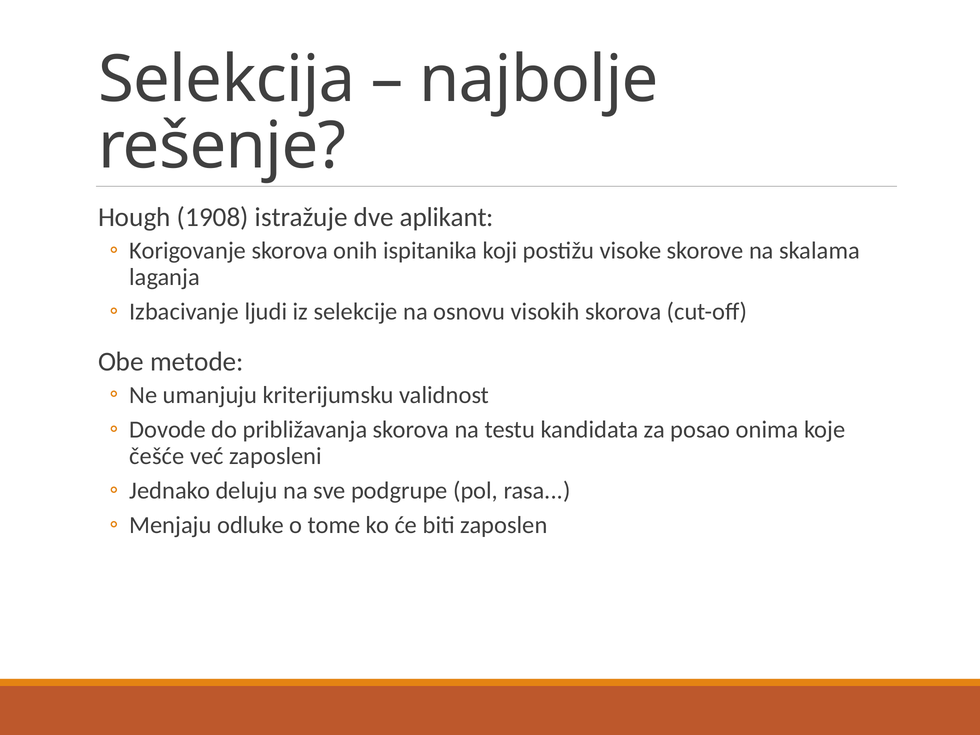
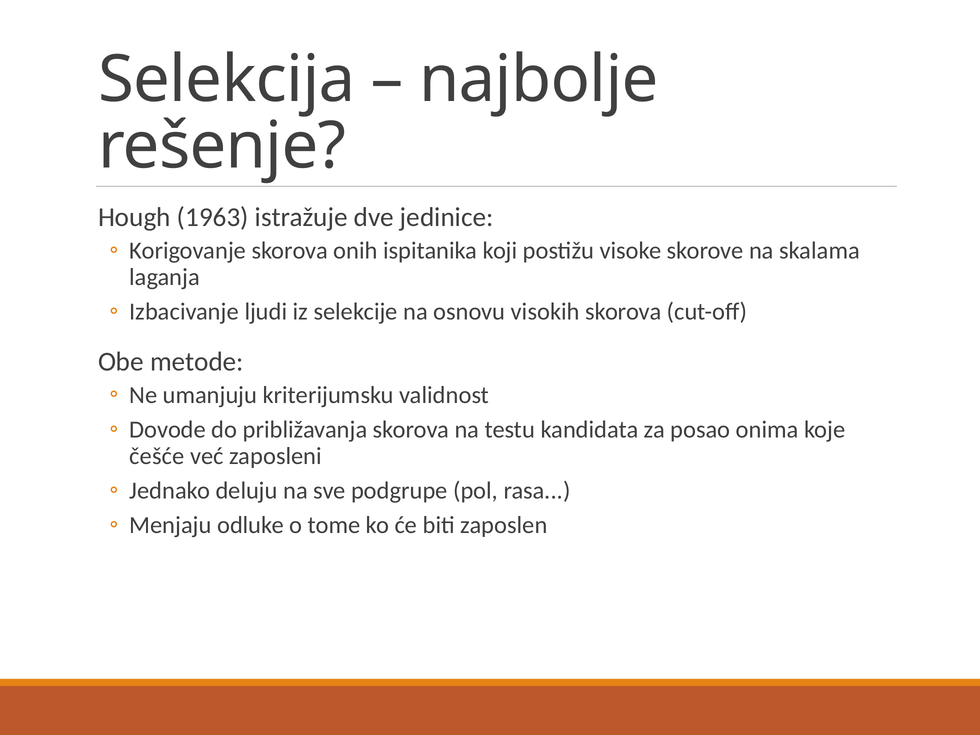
1908: 1908 -> 1963 (213, 217)
aplikant: aplikant -> jedinice (447, 217)
